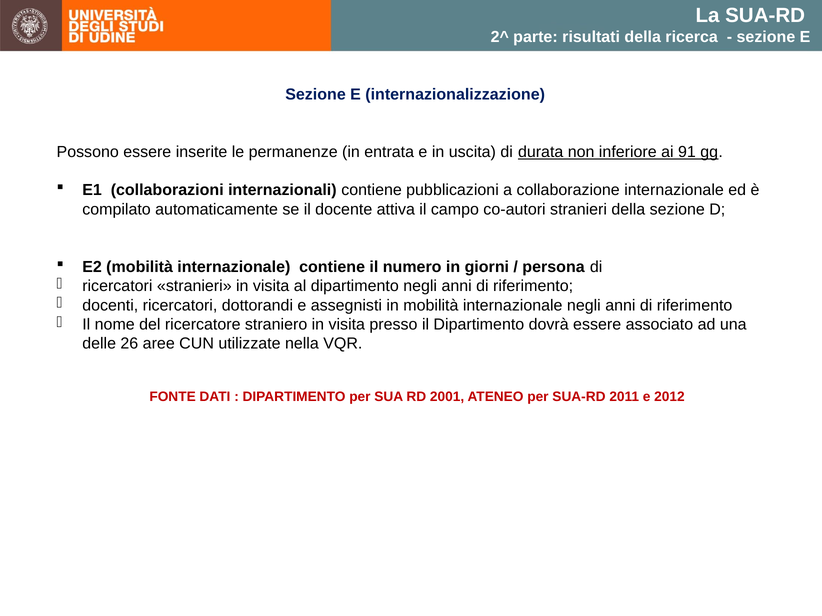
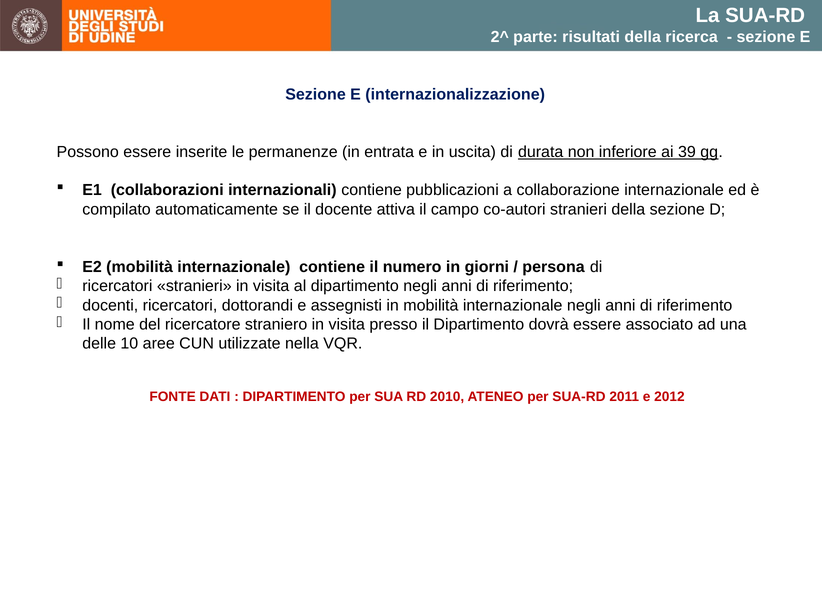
91: 91 -> 39 (687, 152)
26: 26 -> 10 (129, 344)
2001: 2001 -> 2010 (447, 397)
